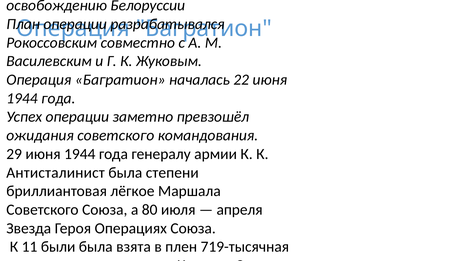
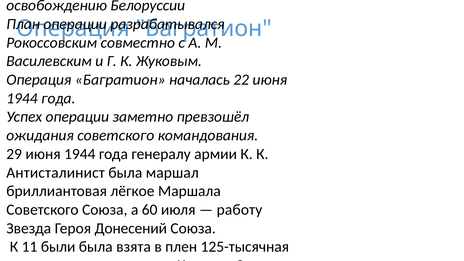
степени: степени -> маршал (172, 173)
80: 80 -> 60 (150, 210)
апреля: апреля -> работу (239, 210)
Операциях: Операциях -> Донесений (131, 228)
719-тысячная: 719-тысячная -> 125-тысячная (245, 247)
